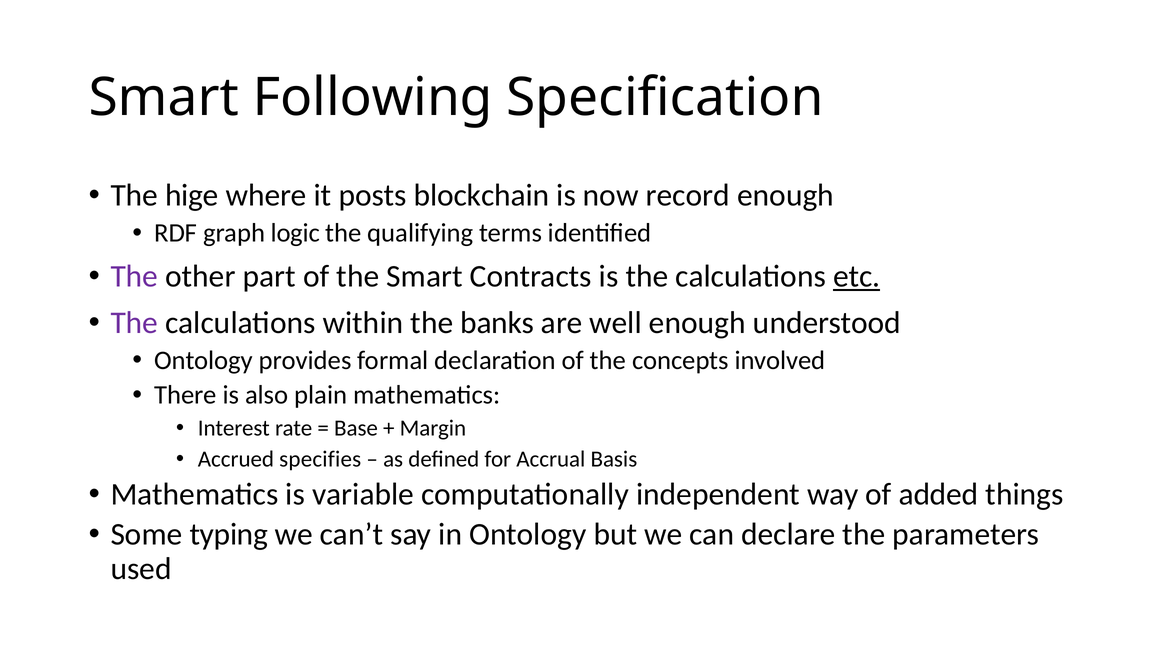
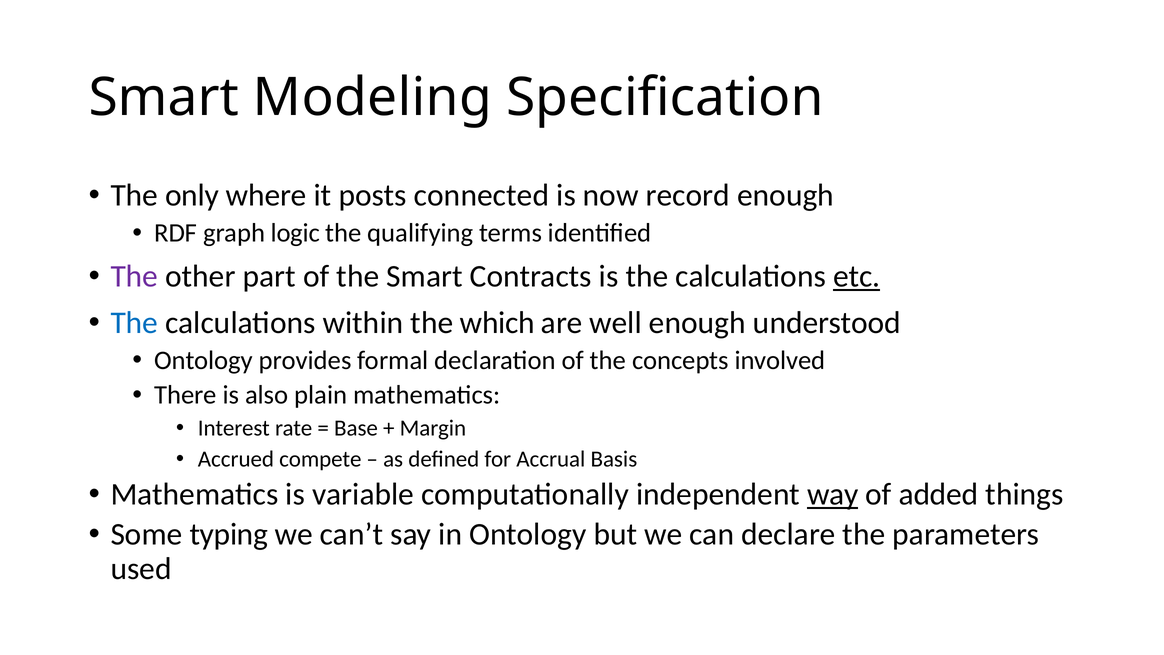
Following: Following -> Modeling (372, 98)
hige: hige -> only (192, 195)
blockchain: blockchain -> connected (482, 195)
The colour: purple -> blue (134, 323)
banks: banks -> which (497, 323)
specifies: specifies -> compete (320, 459)
way underline: none -> present (833, 494)
